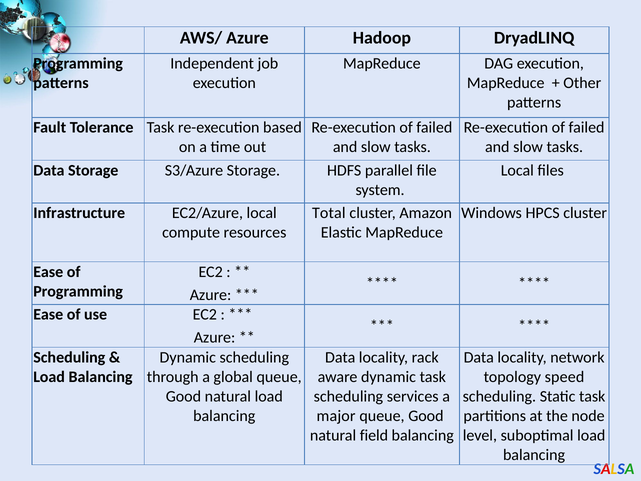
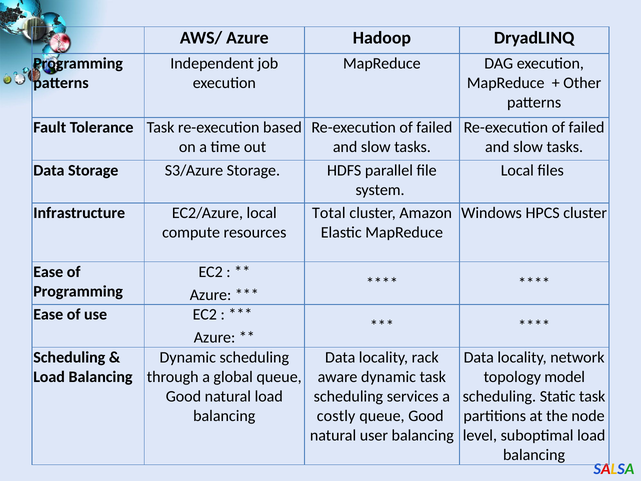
speed: speed -> model (565, 377)
major: major -> costly (336, 416)
field: field -> user (374, 435)
